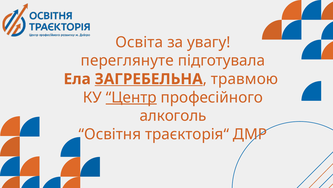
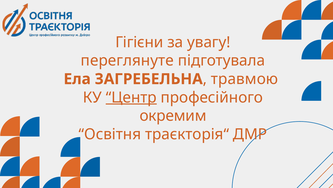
Освіта: Освіта -> Гігієни (139, 42)
ЗАГРЕБЕЛЬНА underline: present -> none (149, 79)
алкоголь: алкоголь -> окремим (173, 115)
